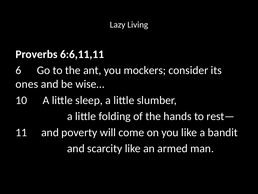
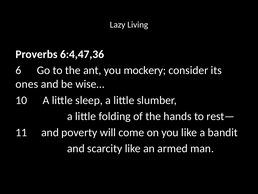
6:6,11,11: 6:6,11,11 -> 6:4,47,36 (82, 54)
mockers: mockers -> mockery (145, 70)
